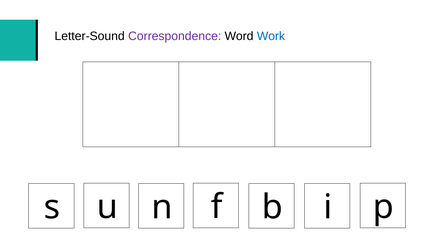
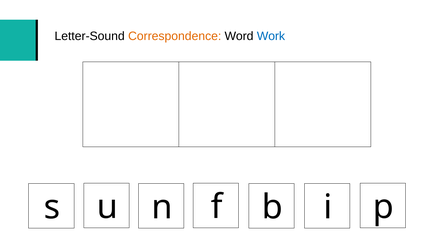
Correspondence colour: purple -> orange (175, 36)
